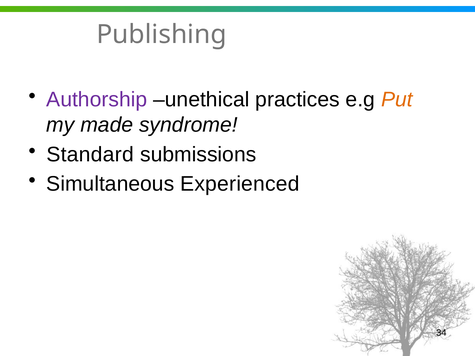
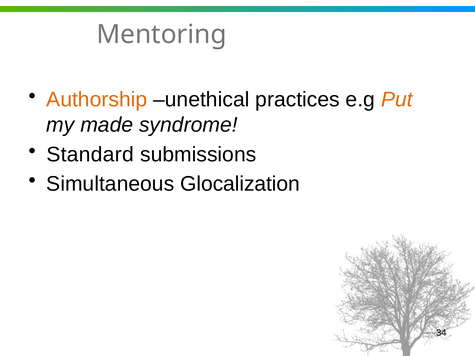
Publishing: Publishing -> Mentoring (162, 34)
Authorship colour: purple -> orange (97, 100)
Experienced: Experienced -> Glocalization (240, 184)
